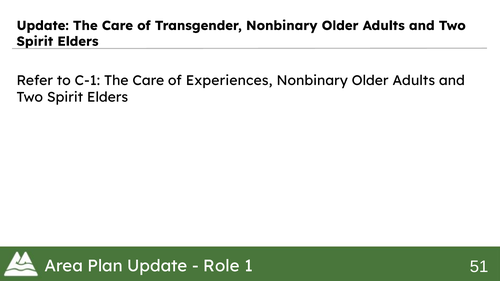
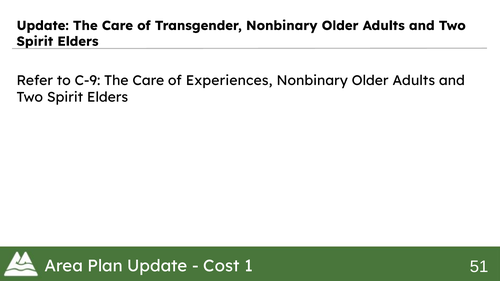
C-1: C-1 -> C-9 (87, 81)
Role: Role -> Cost (221, 266)
